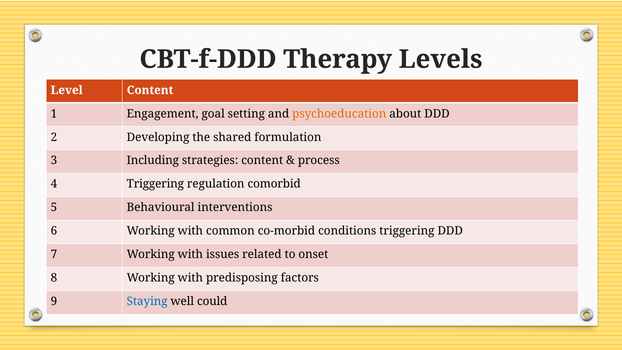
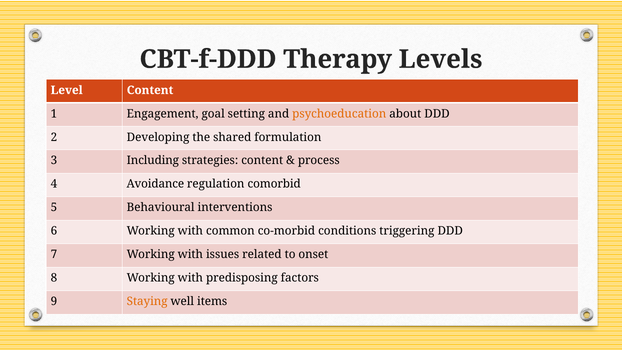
4 Triggering: Triggering -> Avoidance (155, 184)
Staying colour: blue -> orange (147, 301)
could: could -> items (212, 301)
